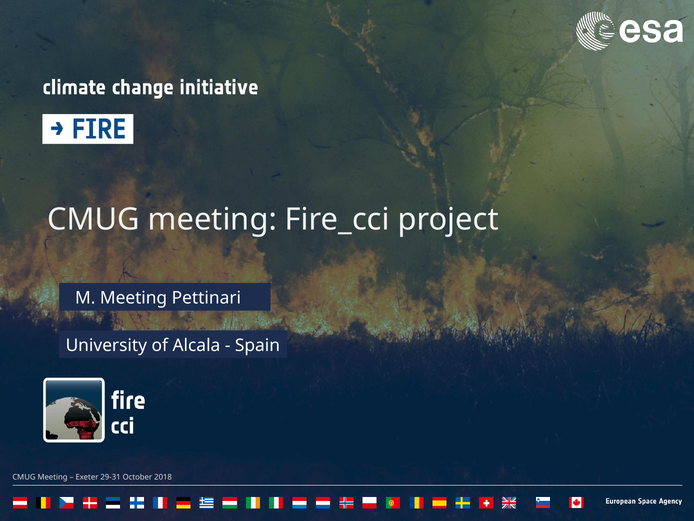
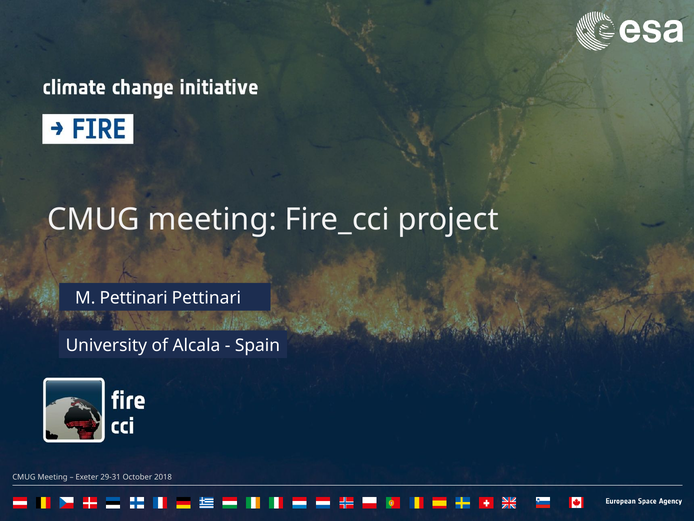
M Meeting: Meeting -> Pettinari (134, 298)
